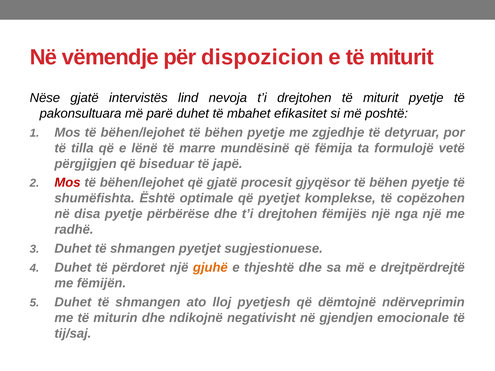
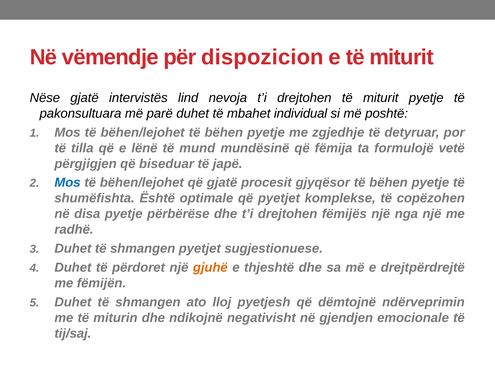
efikasitet: efikasitet -> individual (301, 114)
marre: marre -> mund (197, 148)
Mos colour: red -> blue (67, 183)
